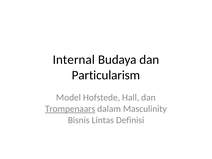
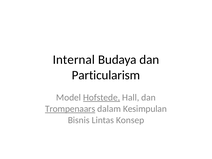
Hofstede underline: none -> present (102, 97)
Masculinity: Masculinity -> Kesimpulan (145, 109)
Definisi: Definisi -> Konsep (130, 120)
